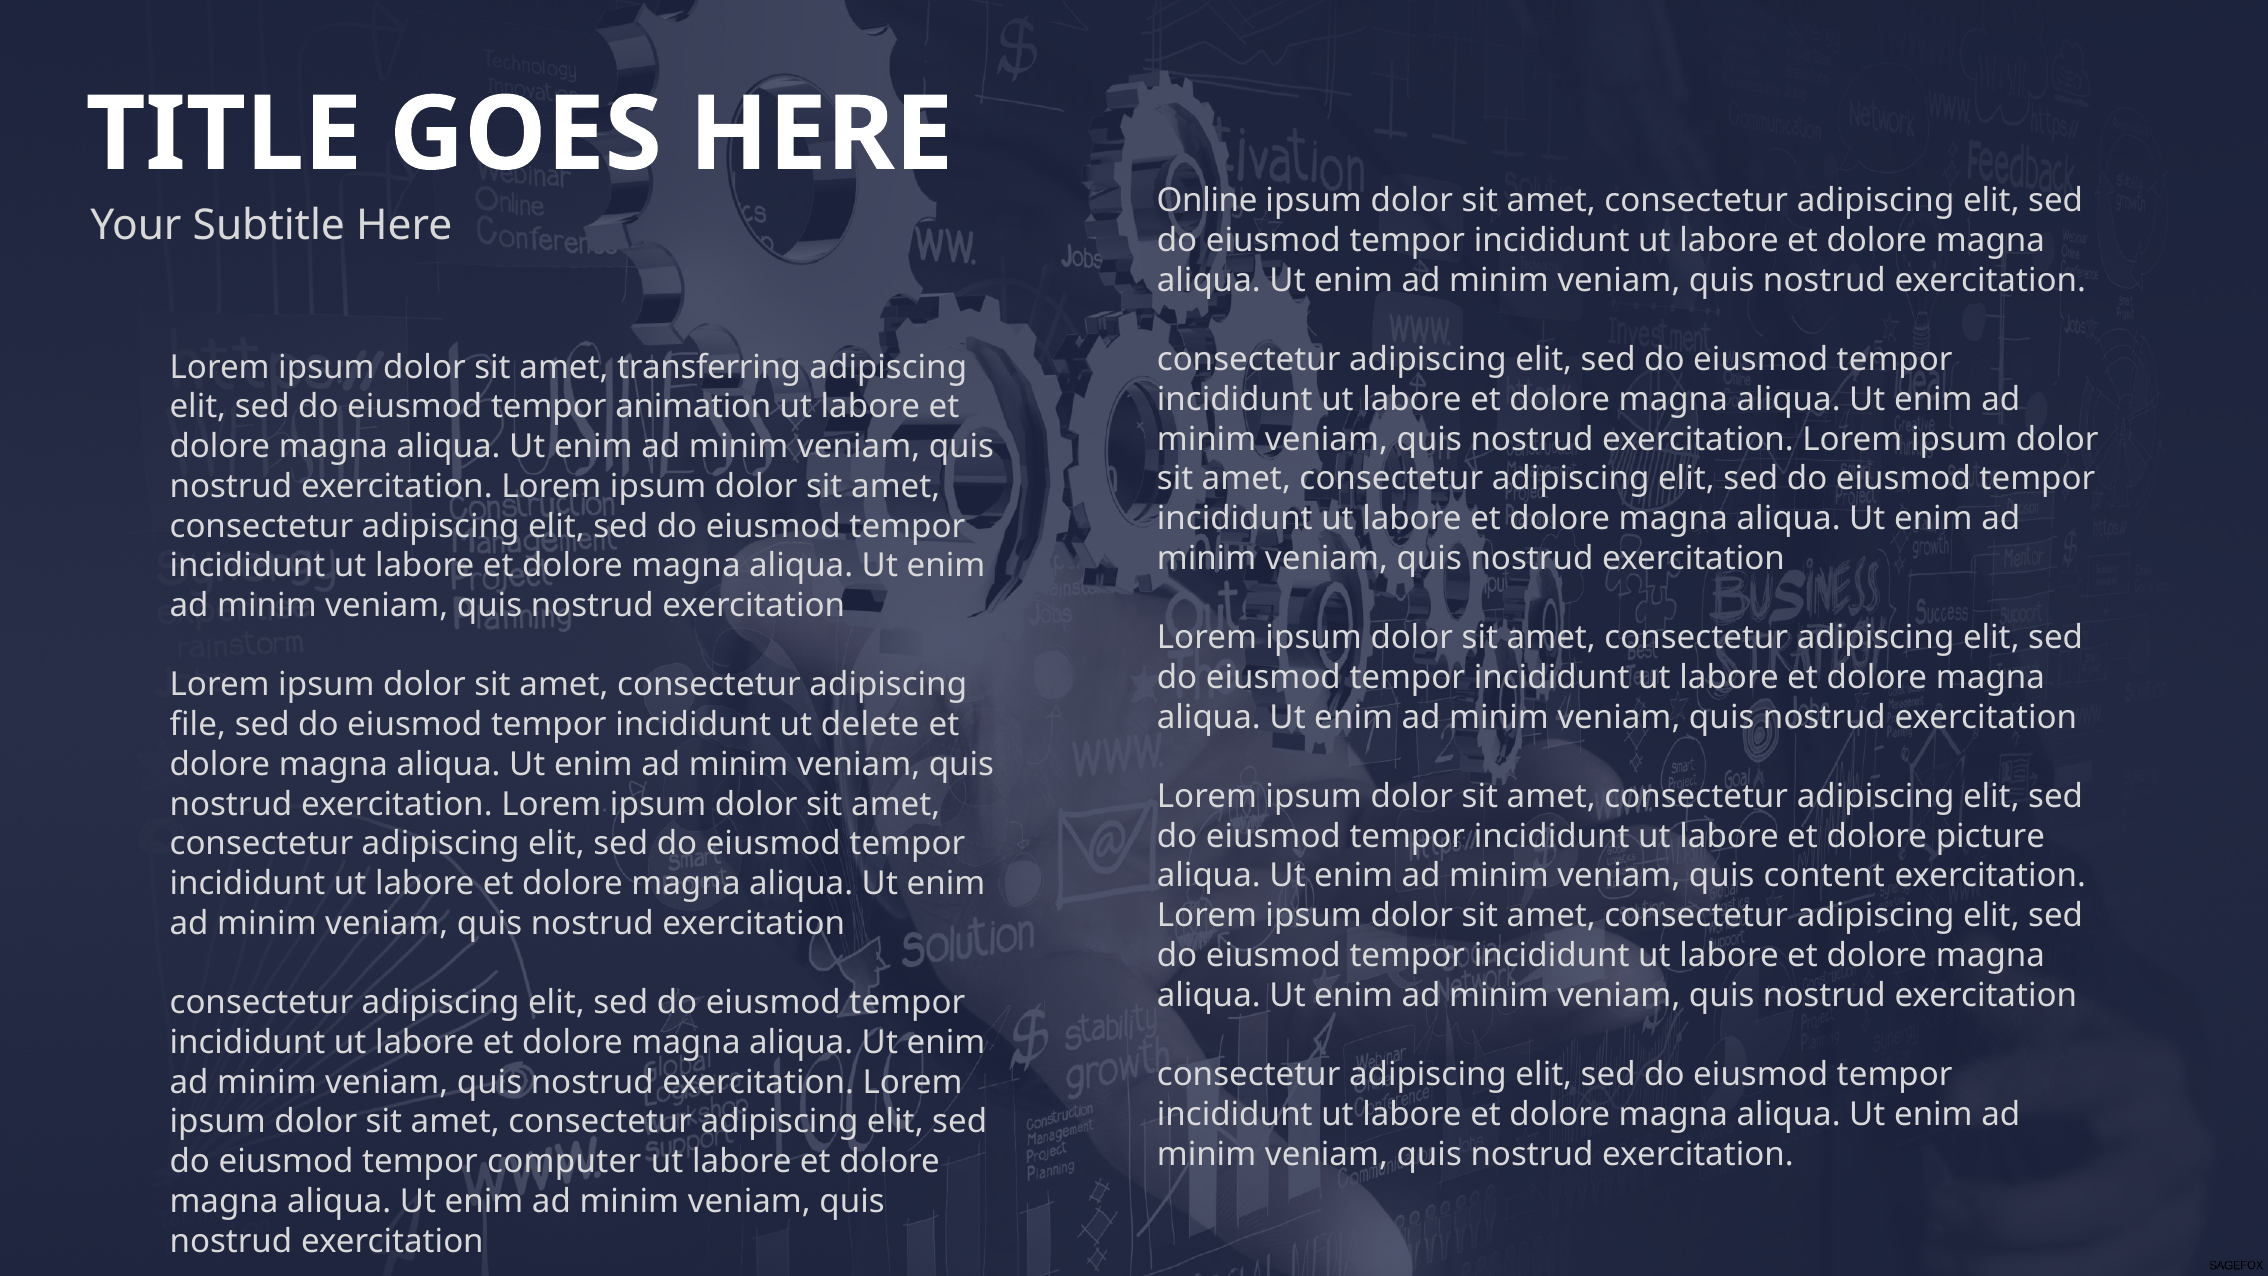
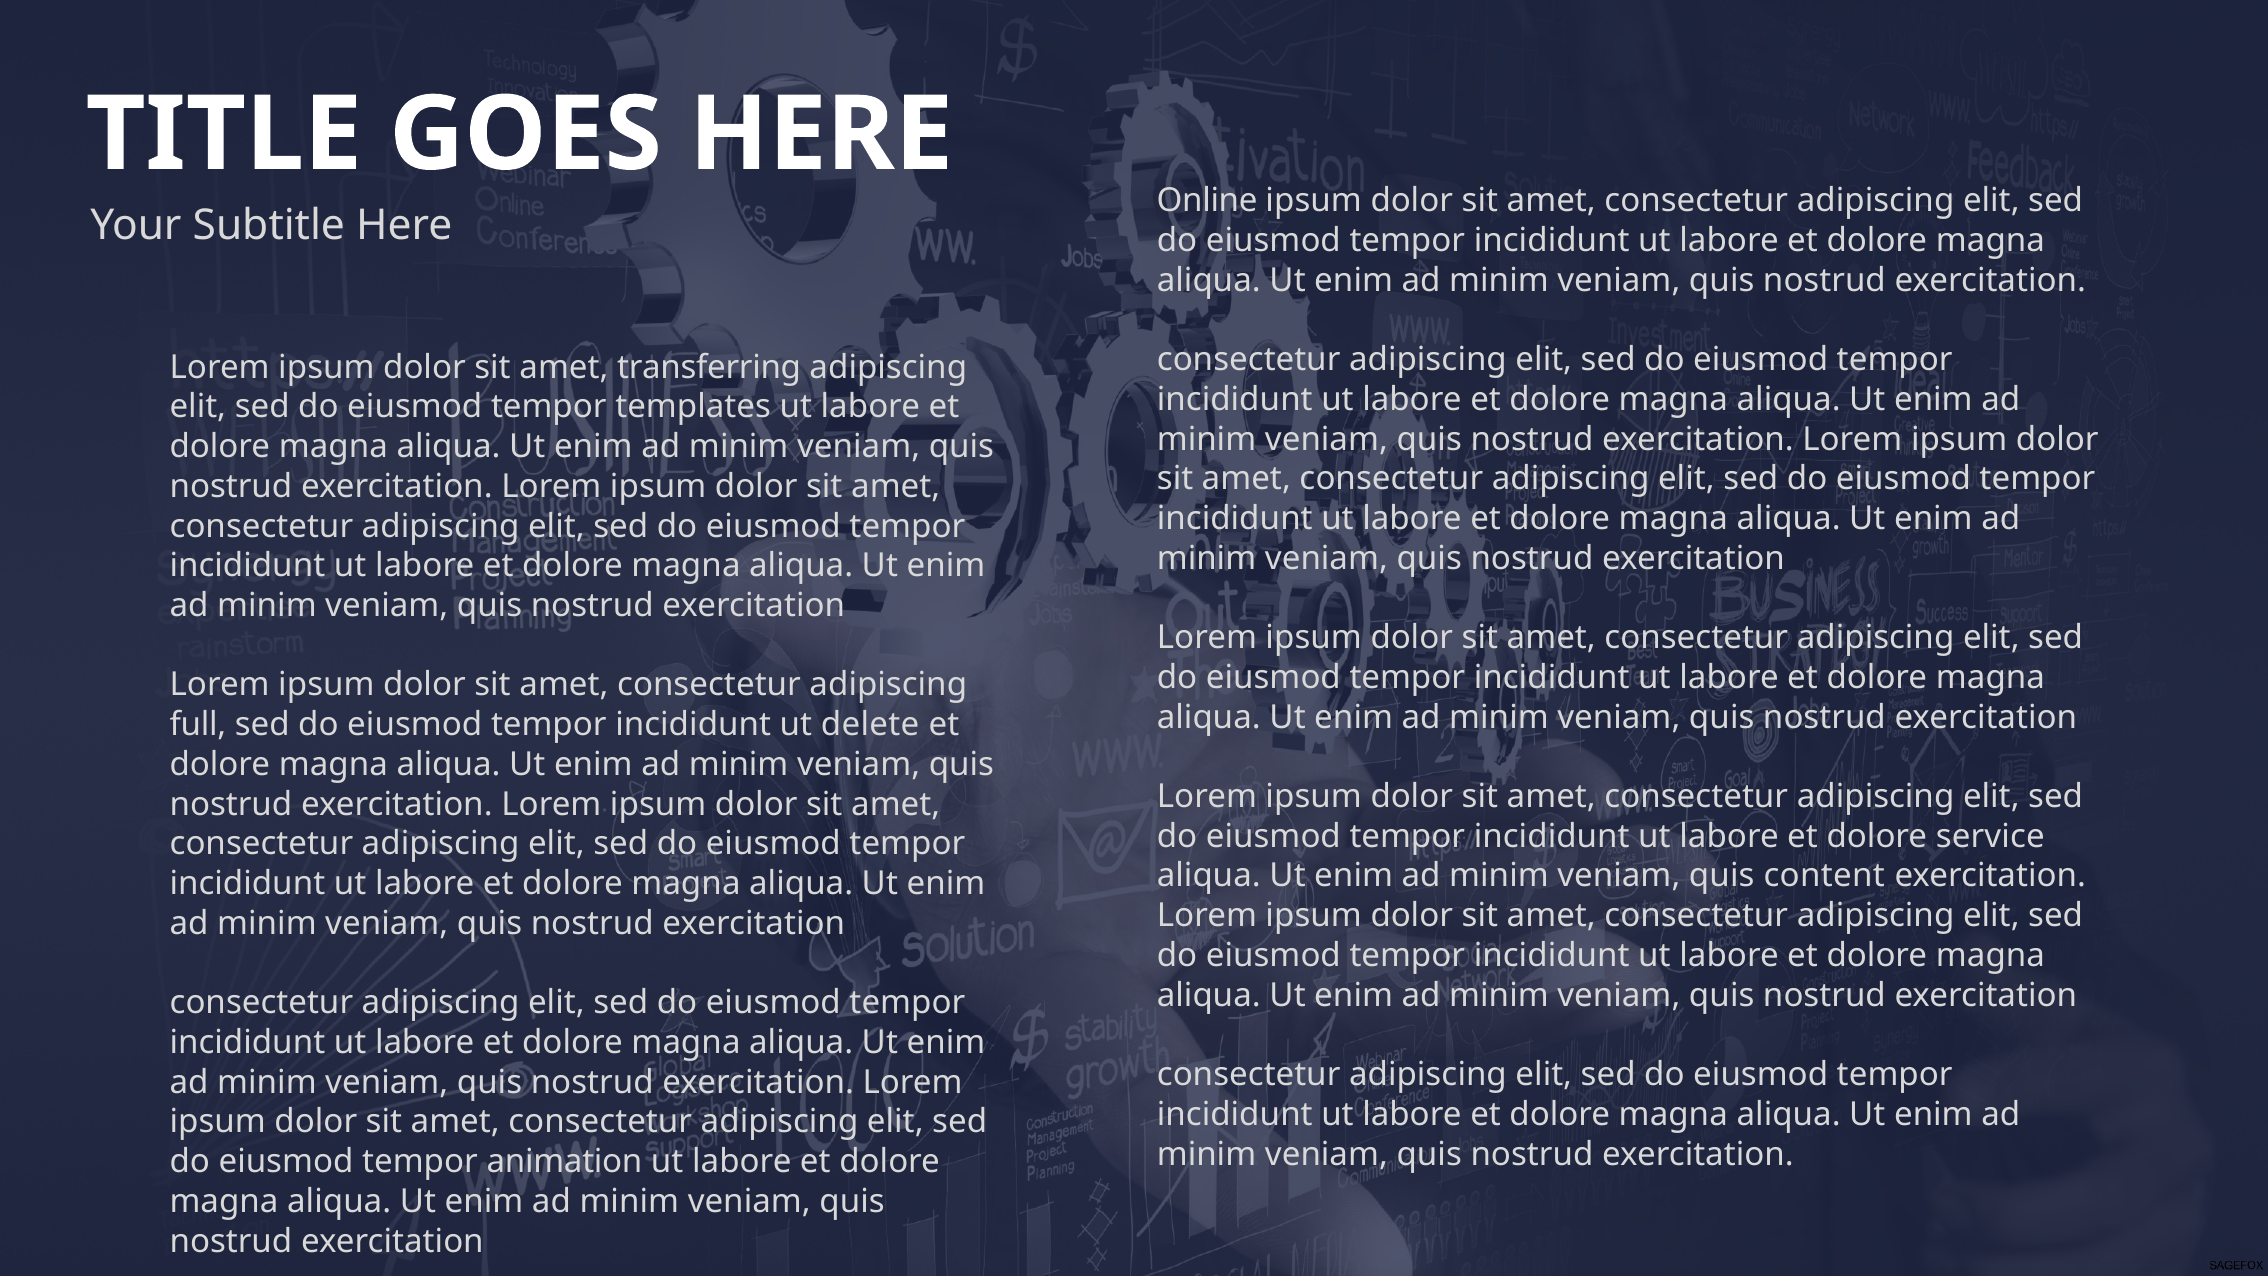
animation: animation -> templates (693, 407)
file: file -> full (198, 725)
picture: picture -> service (1990, 836)
computer: computer -> animation (564, 1161)
